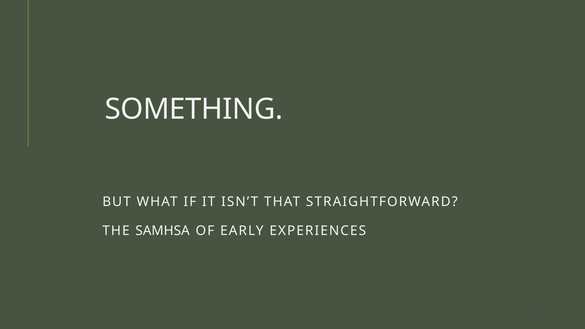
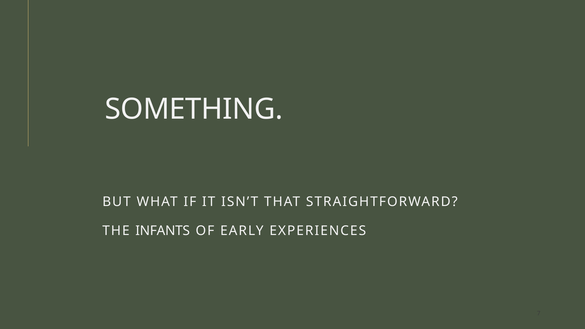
SAMHSA: SAMHSA -> INFANTS (163, 231)
